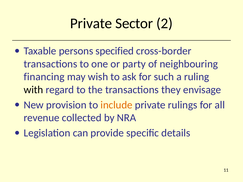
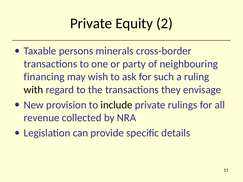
Sector: Sector -> Equity (134, 24)
specified: specified -> minerals (115, 51)
include colour: orange -> black (117, 105)
